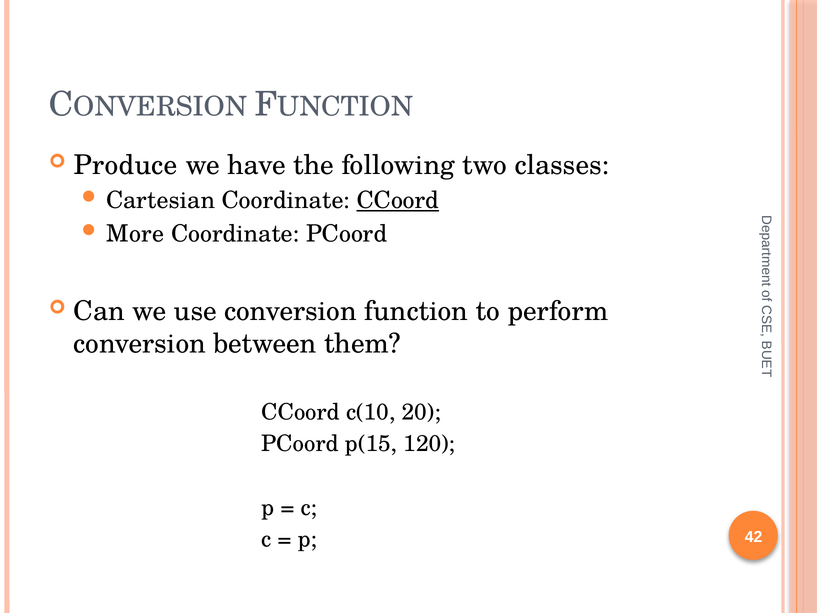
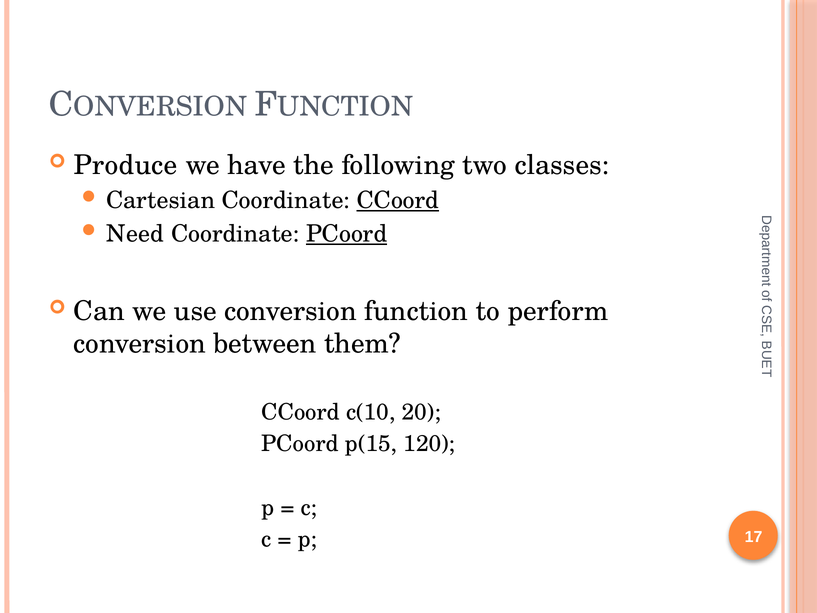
More: More -> Need (135, 234)
PCoord underline: none -> present (347, 234)
42: 42 -> 17 (754, 537)
